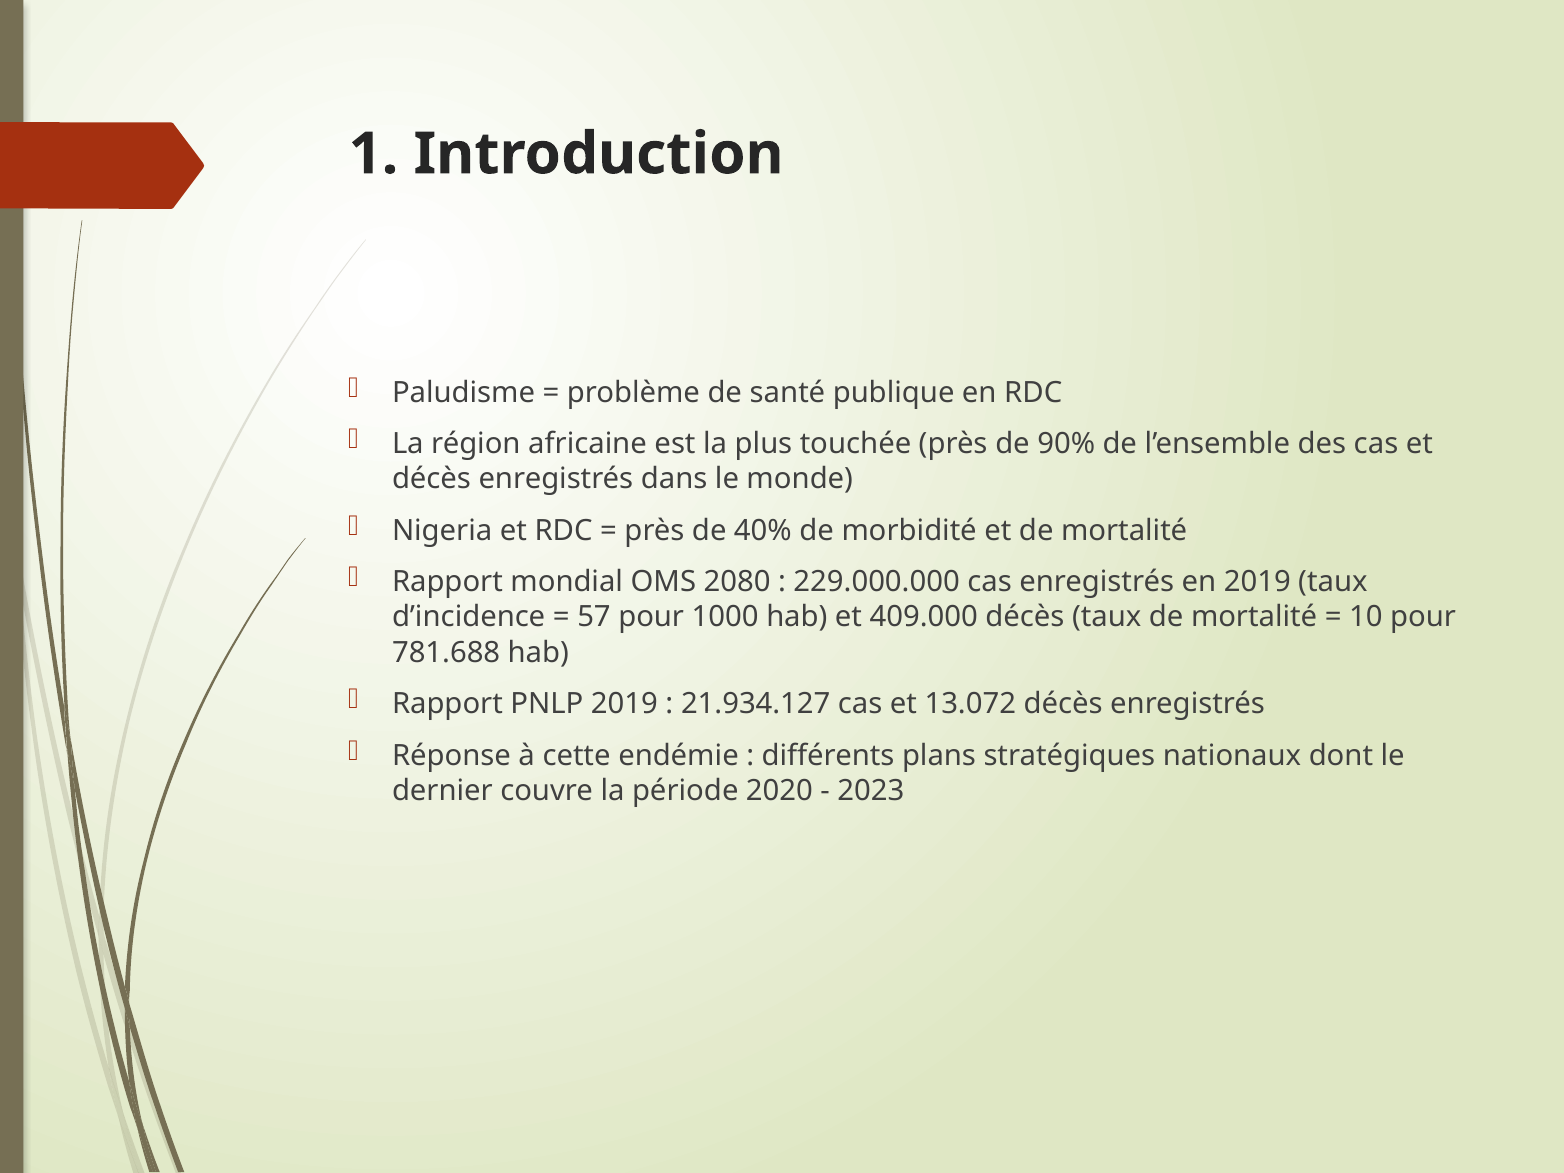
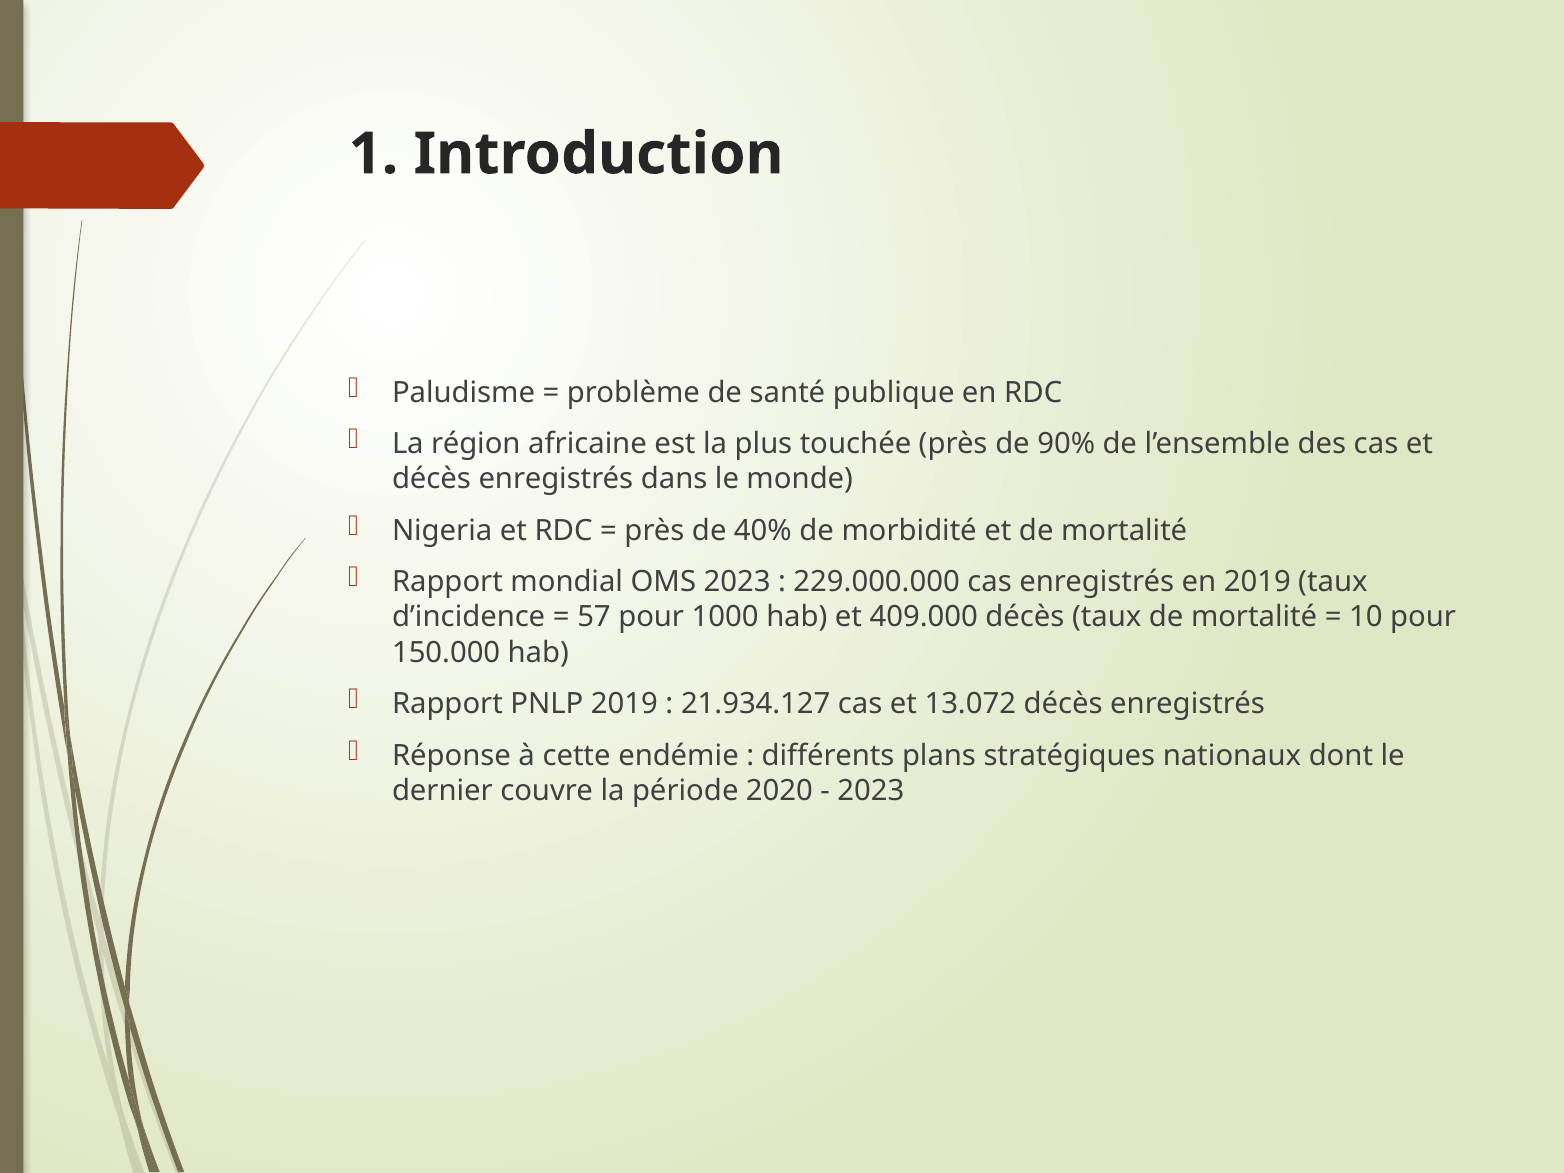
OMS 2080: 2080 -> 2023 (737, 582)
781.688: 781.688 -> 150.000 (446, 653)
